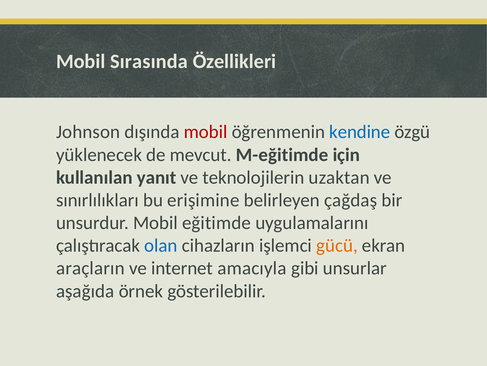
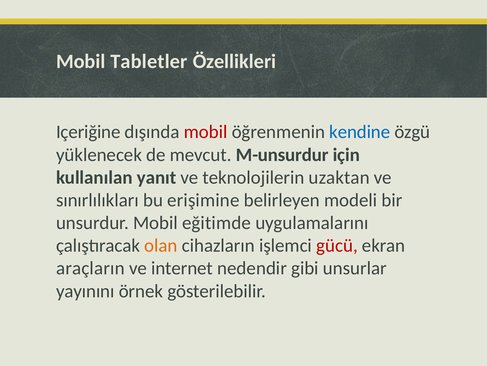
Sırasında: Sırasında -> Tabletler (149, 61)
Johnson: Johnson -> Içeriğine (88, 132)
M-eğitimde: M-eğitimde -> M-unsurdur (282, 154)
çağdaş: çağdaş -> modeli (351, 200)
olan colour: blue -> orange (161, 245)
gücü colour: orange -> red (337, 245)
amacıyla: amacıyla -> nedendir (252, 268)
aşağıda: aşağıda -> yayınını (85, 291)
